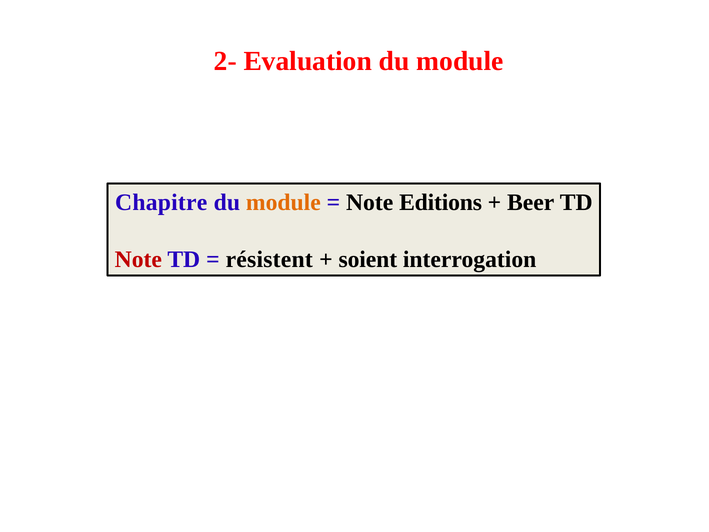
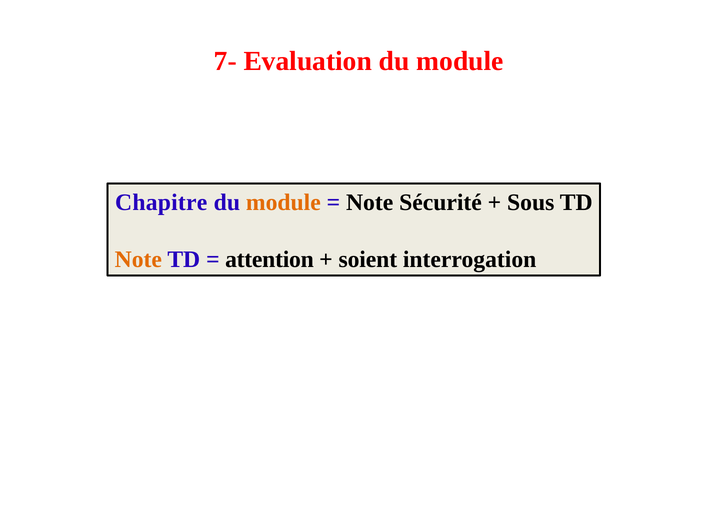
2-: 2- -> 7- (225, 61)
Editions: Editions -> Sécurité (440, 203)
Beer: Beer -> Sous (531, 203)
Note colour: red -> orange (138, 259)
résistent: résistent -> attention (269, 259)
